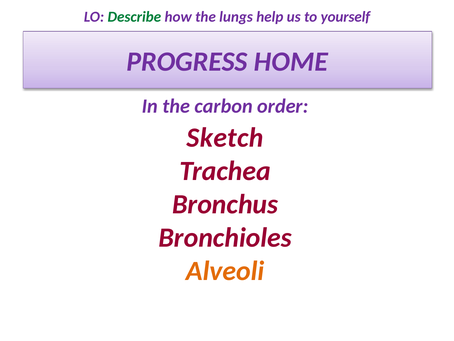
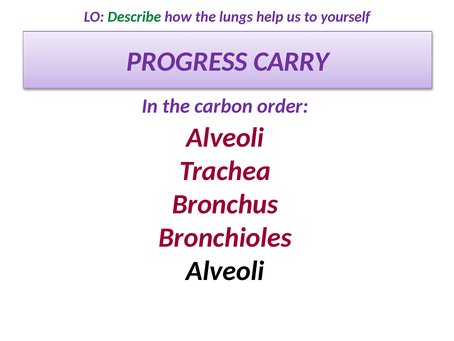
HOME: HOME -> CARRY (291, 62)
Sketch: Sketch -> Alveoli (225, 137)
Alveoli colour: orange -> black (225, 271)
